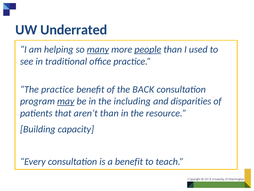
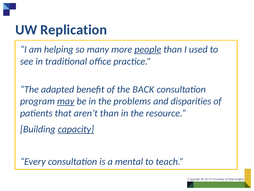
Underrated: Underrated -> Replication (74, 30)
many underline: present -> none (98, 49)
The practice: practice -> adapted (58, 89)
including: including -> problems (132, 101)
capacity underline: none -> present (76, 129)
a benefit: benefit -> mental (129, 161)
